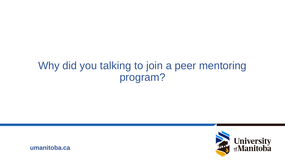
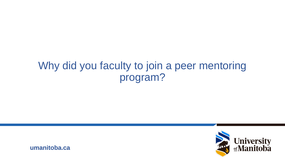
talking: talking -> faculty (116, 66)
